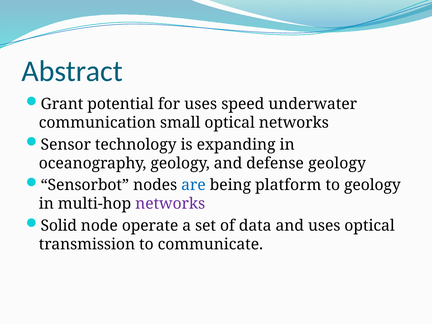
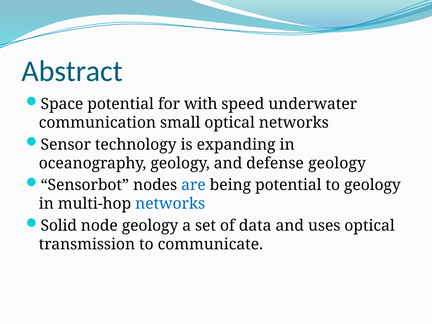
Grant: Grant -> Space (62, 104)
for uses: uses -> with (201, 104)
being platform: platform -> potential (288, 185)
networks colour: purple -> blue (170, 204)
node operate: operate -> geology (150, 226)
